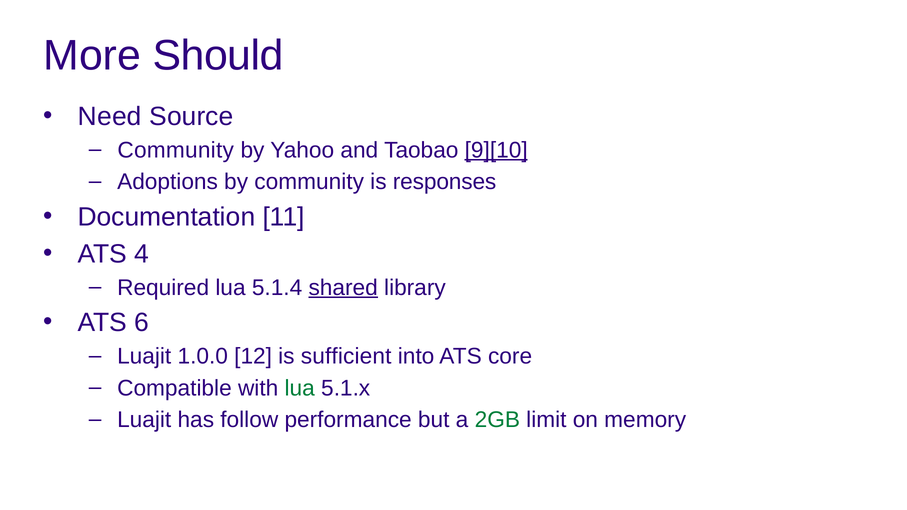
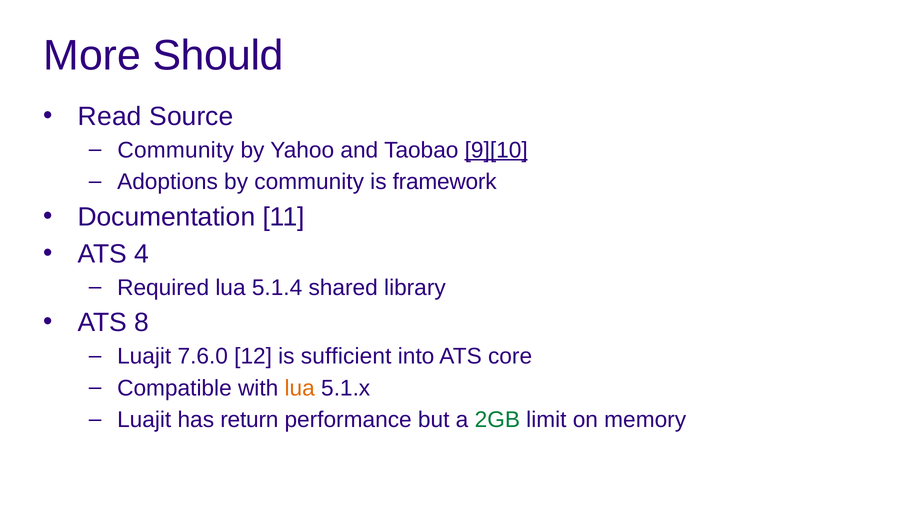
Need: Need -> Read (110, 116)
responses: responses -> framework (445, 182)
shared underline: present -> none (343, 288)
6: 6 -> 8 (142, 323)
1.0.0: 1.0.0 -> 7.6.0 (203, 356)
lua colour: green -> orange (300, 388)
follow: follow -> return (249, 420)
